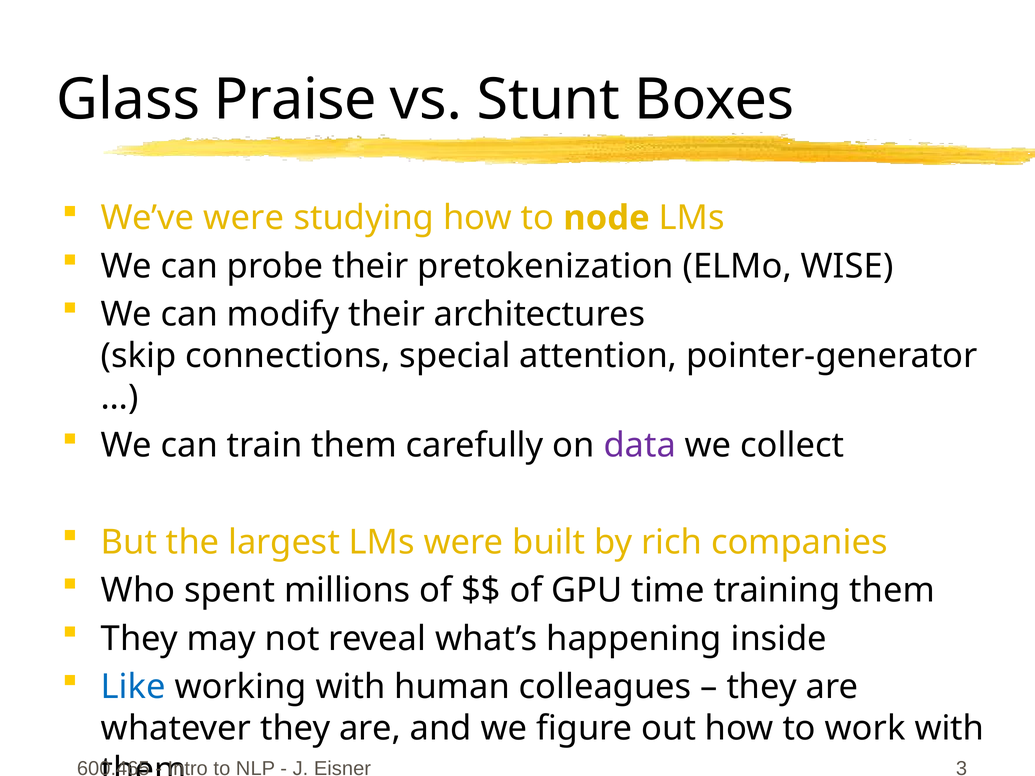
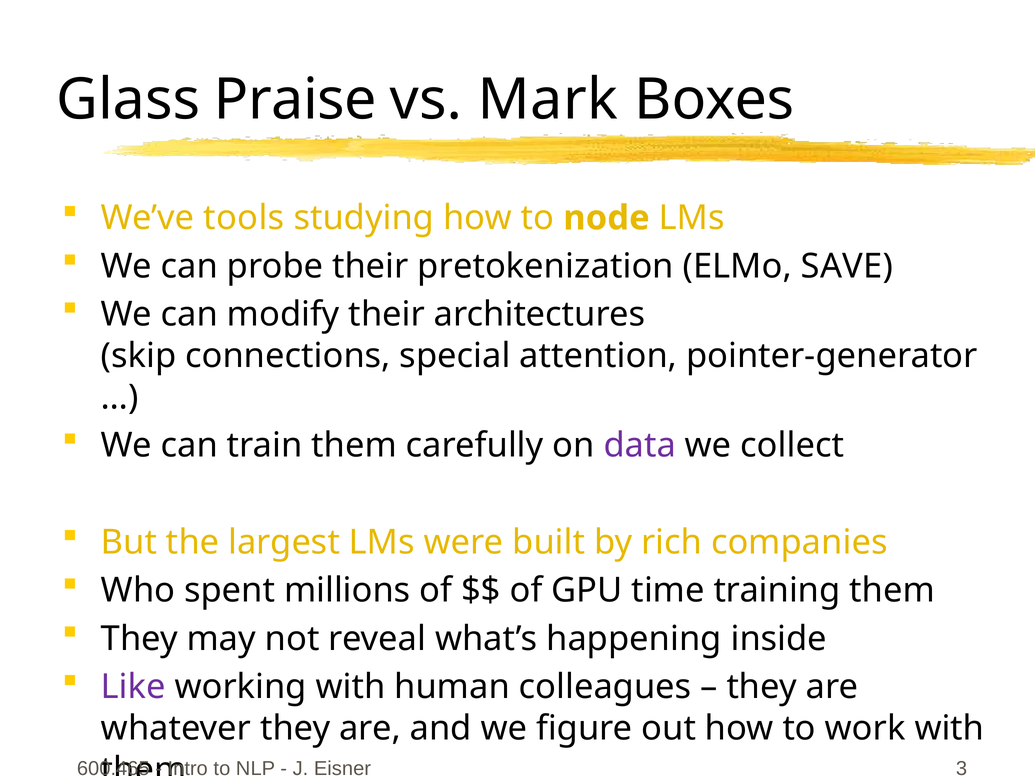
Stunt: Stunt -> Mark (548, 100)
We’ve were: were -> tools (244, 218)
WISE: WISE -> SAVE (847, 266)
Like colour: blue -> purple (133, 687)
